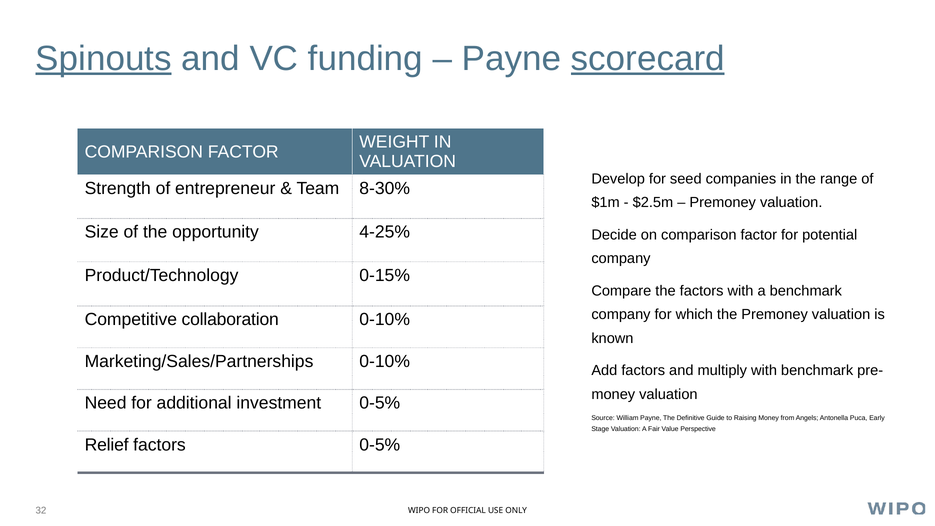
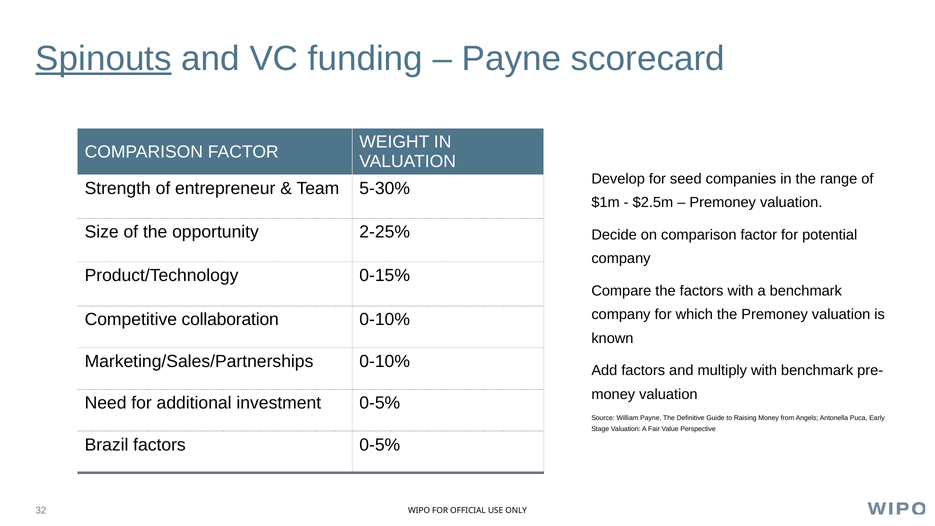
scorecard underline: present -> none (648, 59)
8-30%: 8-30% -> 5-30% (385, 188)
4-25%: 4-25% -> 2-25% (385, 232)
Relief: Relief -> Brazil (107, 445)
